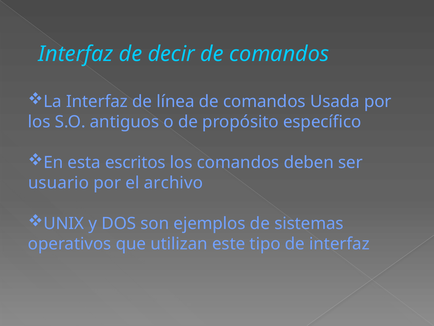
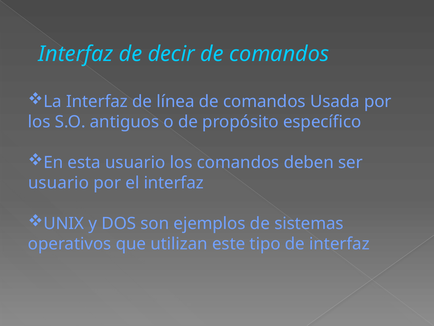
esta escritos: escritos -> usuario (135, 162)
el archivo: archivo -> interfaz (174, 183)
